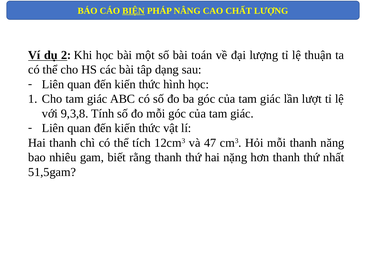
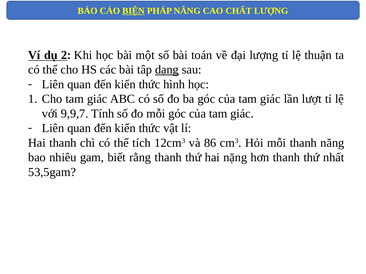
dạng underline: none -> present (167, 70)
9,3,8: 9,3,8 -> 9,9,7 (75, 114)
47: 47 -> 86 (210, 143)
51,5gam: 51,5gam -> 53,5gam (52, 172)
